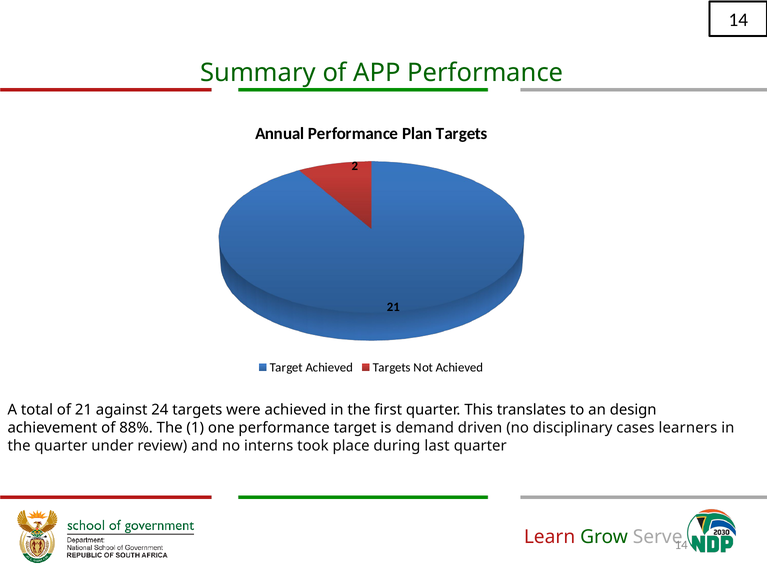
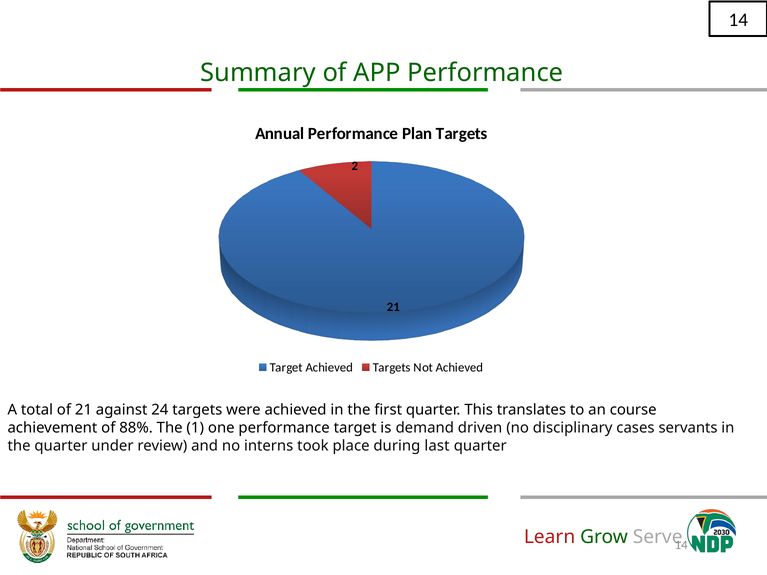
design: design -> course (633, 410)
learners: learners -> servants (688, 428)
